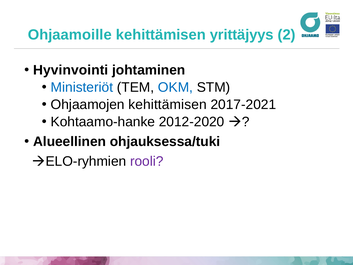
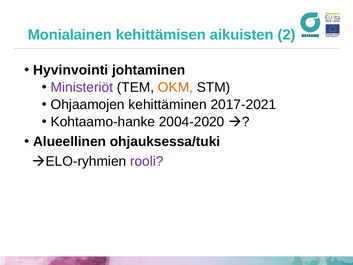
Ohjaamoille: Ohjaamoille -> Monialainen (70, 35)
yrittäjyys: yrittäjyys -> aikuisten (242, 35)
Ministeriöt colour: blue -> purple (82, 87)
OKM colour: blue -> orange (175, 87)
Ohjaamojen kehittämisen: kehittämisen -> kehittäminen (168, 104)
2012-2020: 2012-2020 -> 2004-2020 (192, 122)
